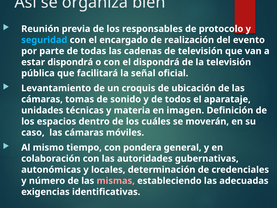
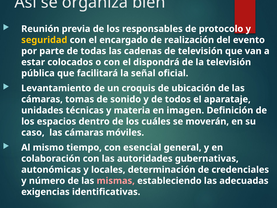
seguridad colour: light blue -> yellow (44, 40)
estar dispondrá: dispondrá -> colocados (70, 62)
pondera: pondera -> esencial (142, 147)
